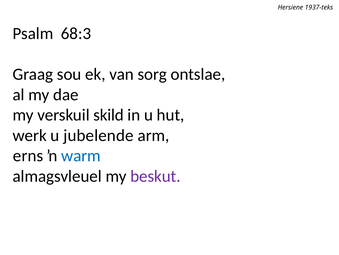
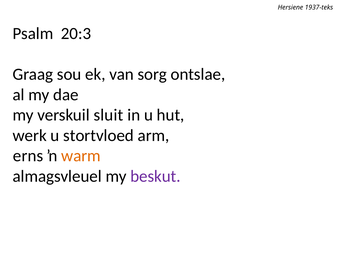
68:3: 68:3 -> 20:3 (76, 33)
skild: skild -> sluit (108, 115)
jubelende: jubelende -> stortvloed (99, 135)
warm colour: blue -> orange (81, 155)
